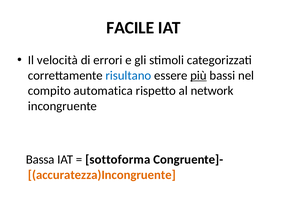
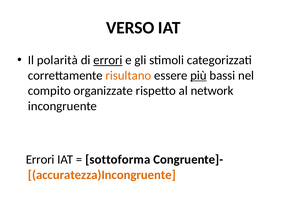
FACILE: FACILE -> VERSO (130, 28)
velocità: velocità -> polarità (57, 60)
errori underline: none -> present (108, 60)
risultano colour: blue -> orange (128, 76)
automatica: automatica -> organizzate (103, 91)
Bassa: Bassa -> Errori (40, 160)
